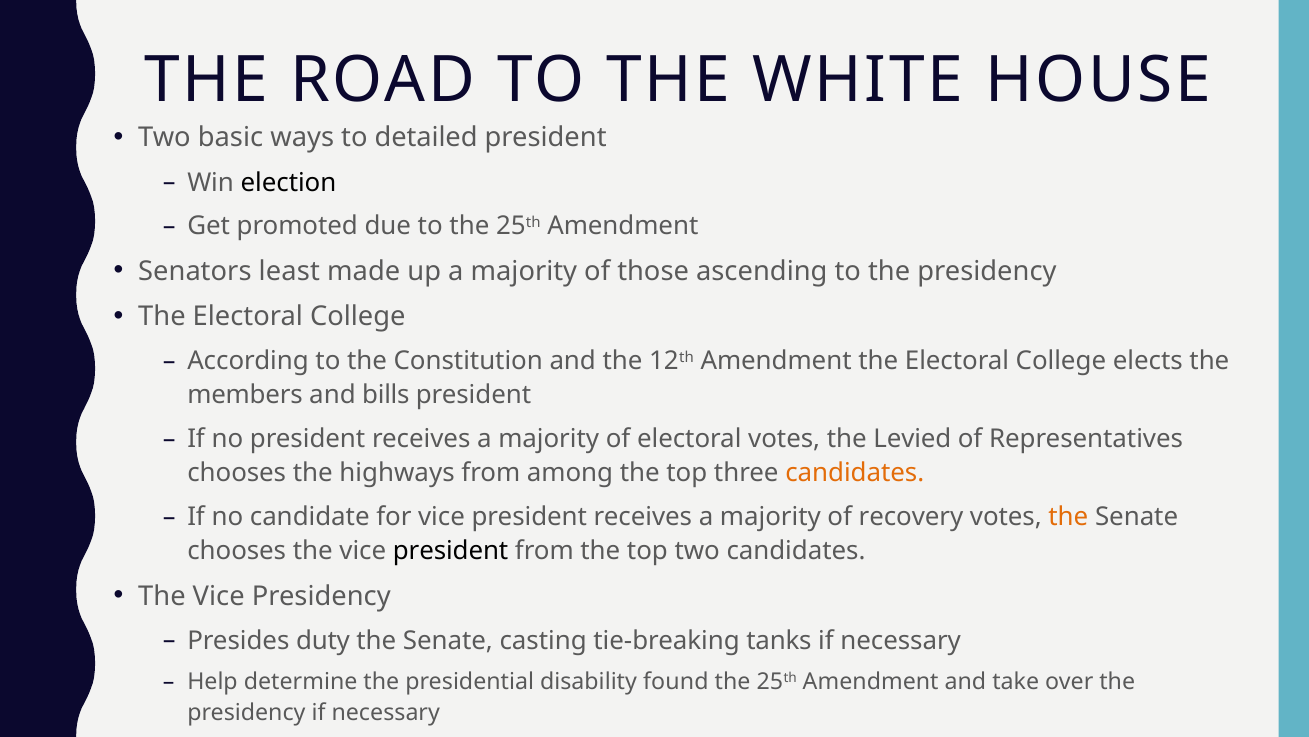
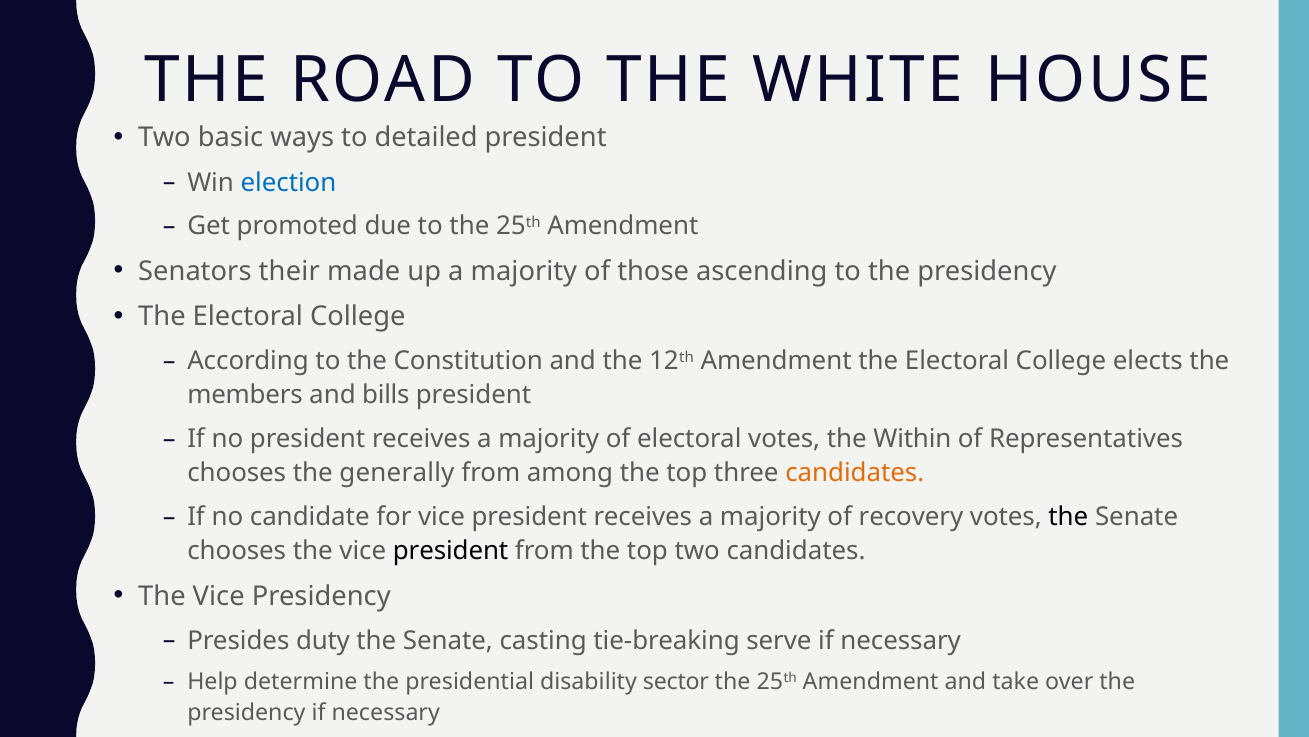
election colour: black -> blue (288, 182)
least: least -> their (289, 271)
Levied: Levied -> Within (912, 439)
highways: highways -> generally (397, 473)
the colour: orange -> black (1068, 517)
tanks: tanks -> serve (779, 640)
found: found -> sector (676, 682)
